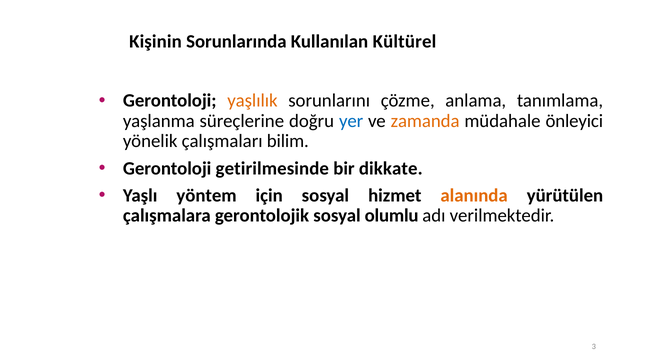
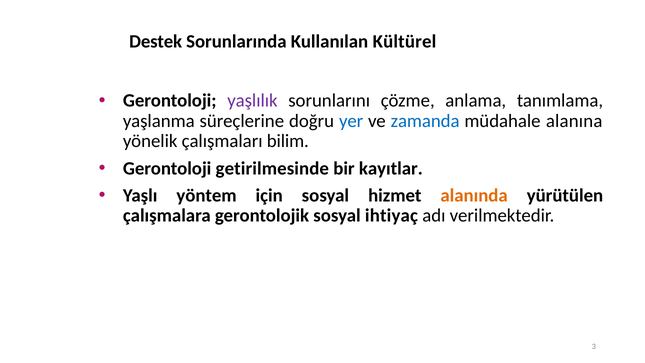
Kişinin: Kişinin -> Destek (156, 42)
yaşlılık colour: orange -> purple (252, 101)
zamanda colour: orange -> blue (425, 121)
önleyici: önleyici -> alanına (574, 121)
dikkate: dikkate -> kayıtlar (391, 168)
olumlu: olumlu -> ihtiyaç (391, 216)
